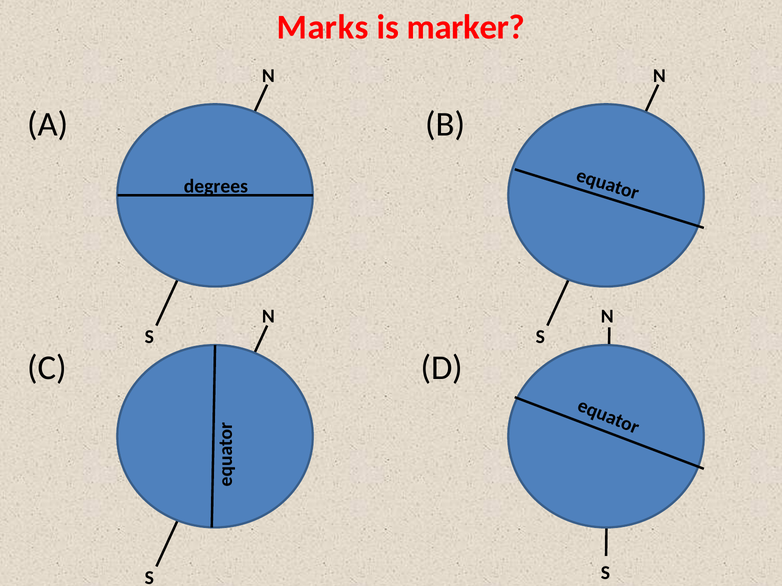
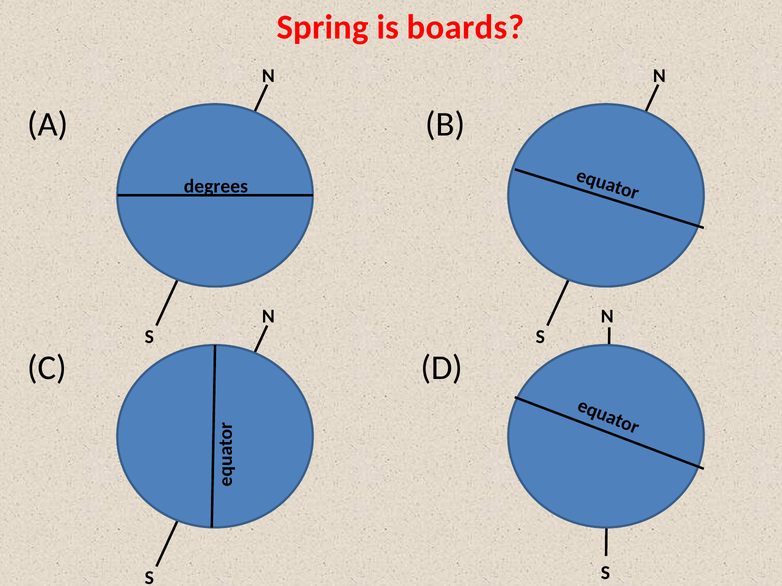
Marks: Marks -> Spring (323, 27)
marker: marker -> boards (465, 27)
